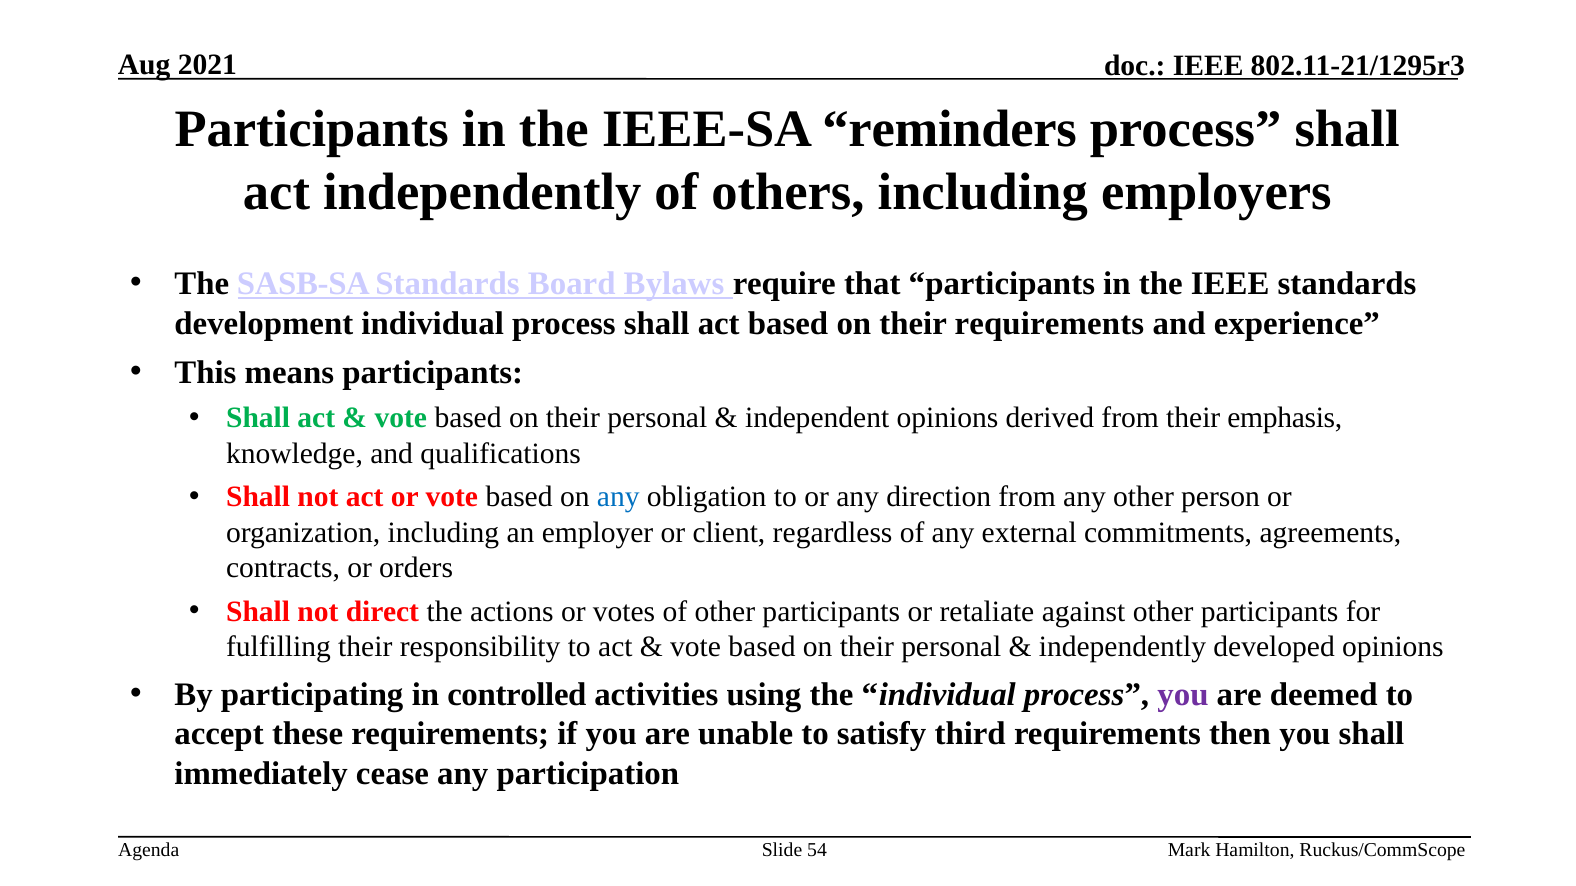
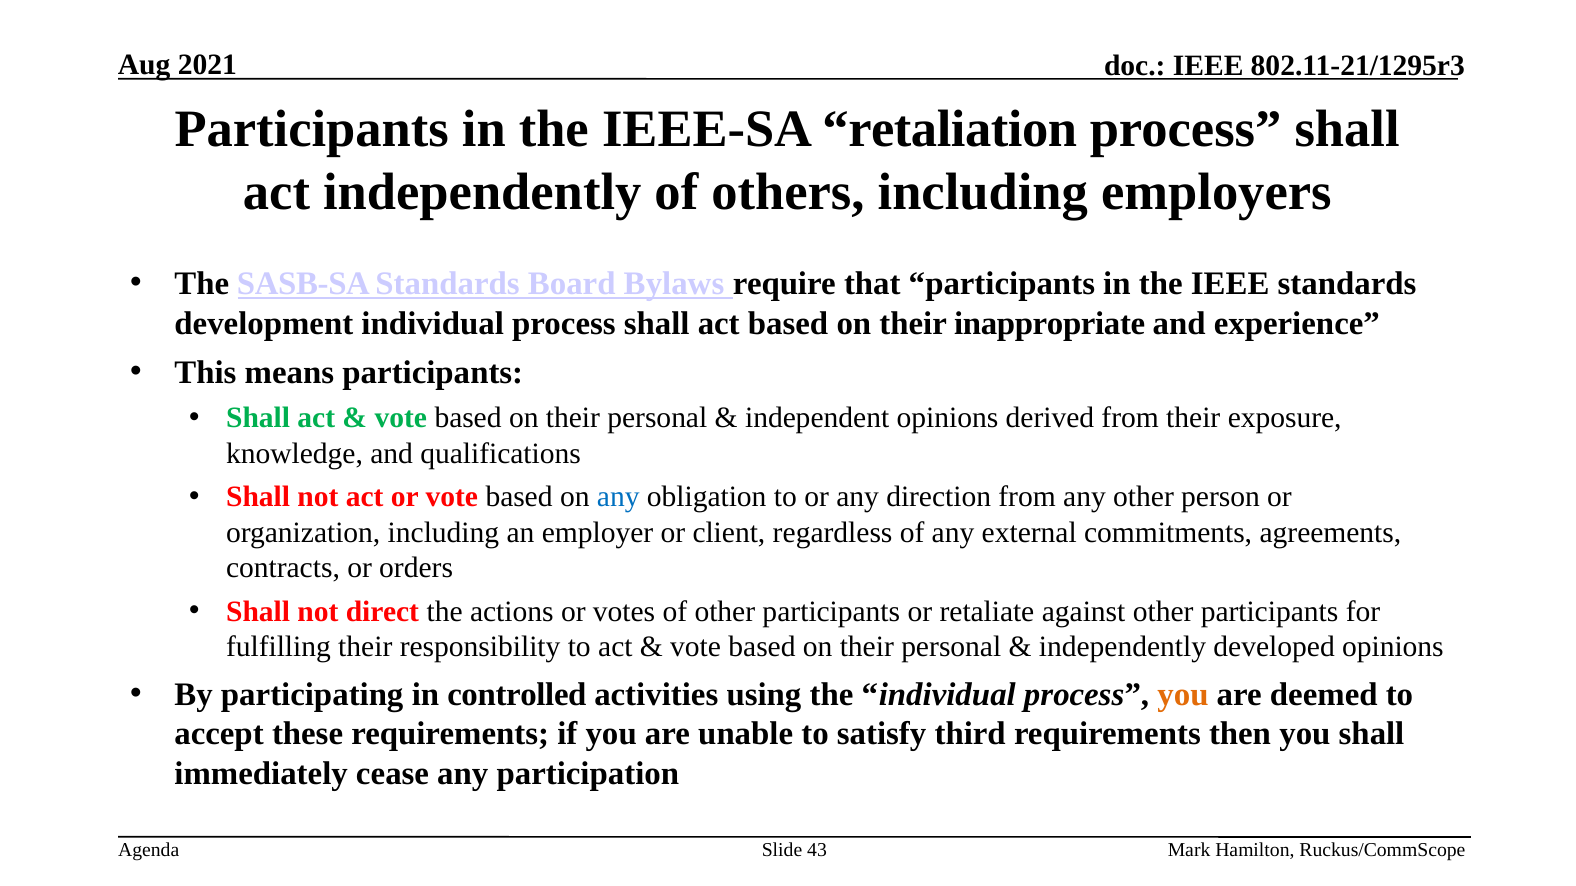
reminders: reminders -> retaliation (950, 130)
their requirements: requirements -> inappropriate (1050, 323)
emphasis: emphasis -> exposure (1285, 418)
you colour: purple -> orange (1183, 695)
54: 54 -> 43 (817, 850)
